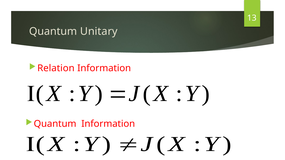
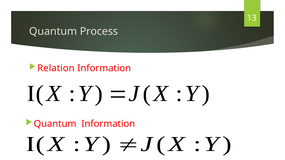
Unitary: Unitary -> Process (99, 31)
